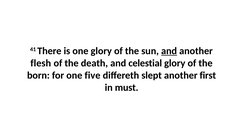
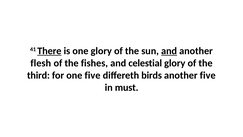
There underline: none -> present (49, 51)
death: death -> fishes (94, 63)
born: born -> third (38, 75)
slept: slept -> birds (152, 75)
another first: first -> five (208, 75)
